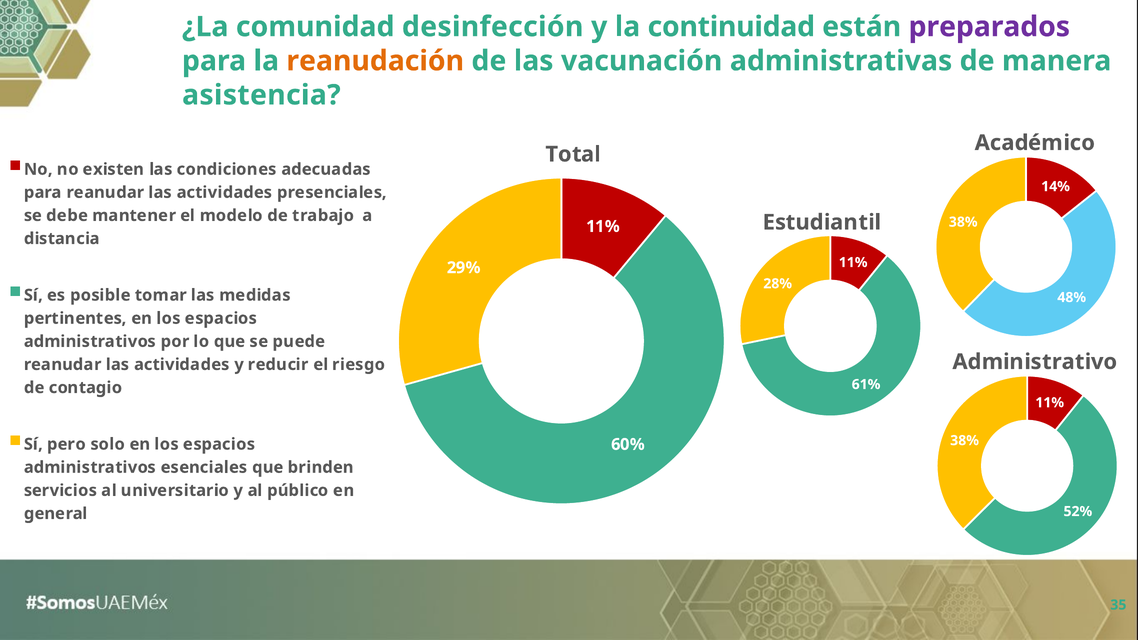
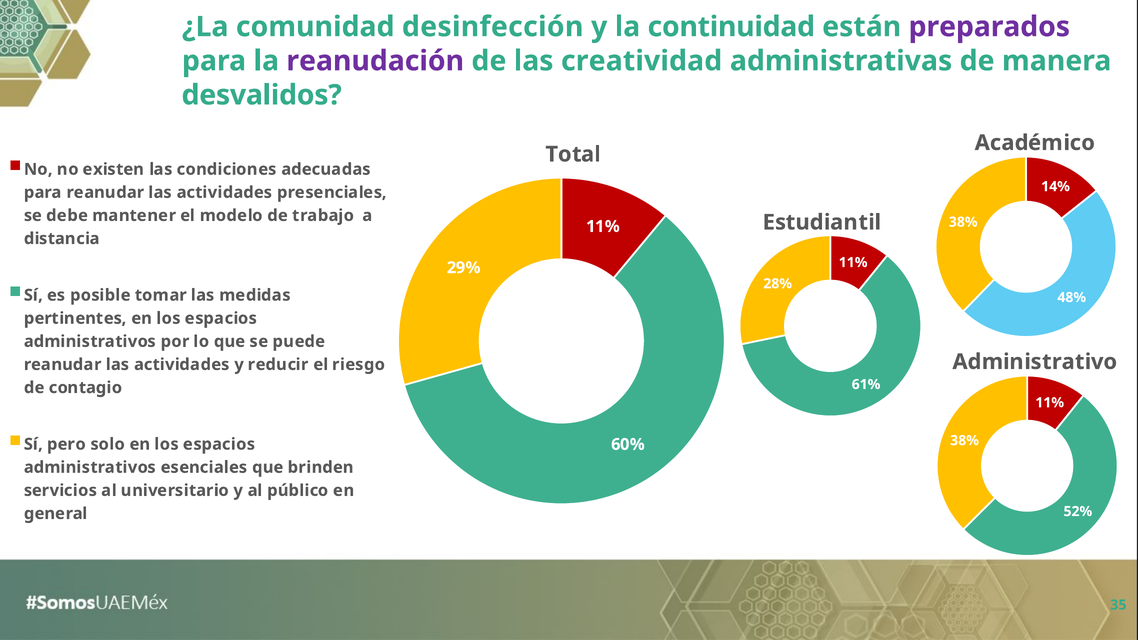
reanudación colour: orange -> purple (375, 61)
vacunación: vacunación -> creatividad (642, 61)
asistencia: asistencia -> desvalidos (262, 95)
